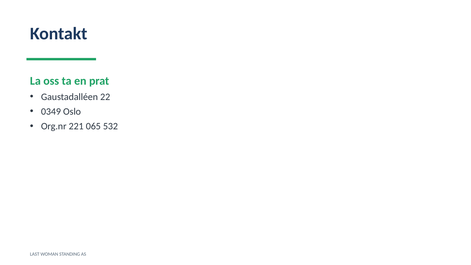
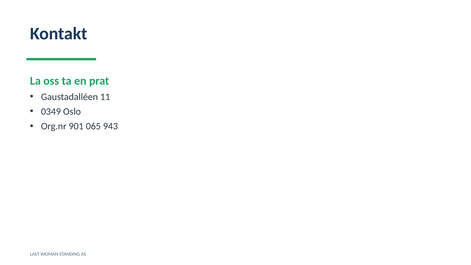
22: 22 -> 11 (105, 97)
221: 221 -> 901 (76, 126)
532: 532 -> 943 (110, 126)
